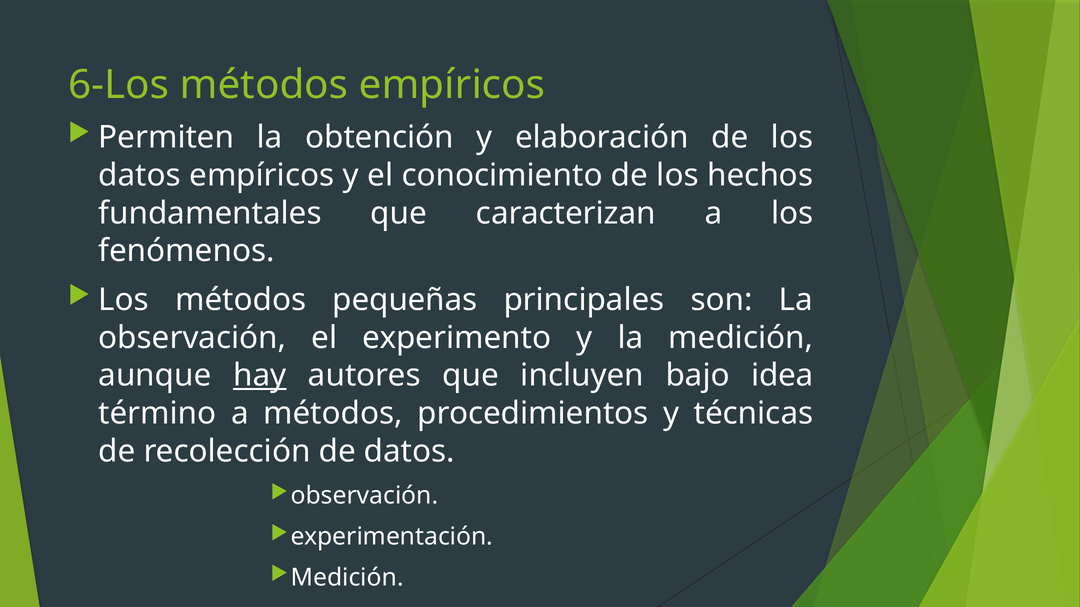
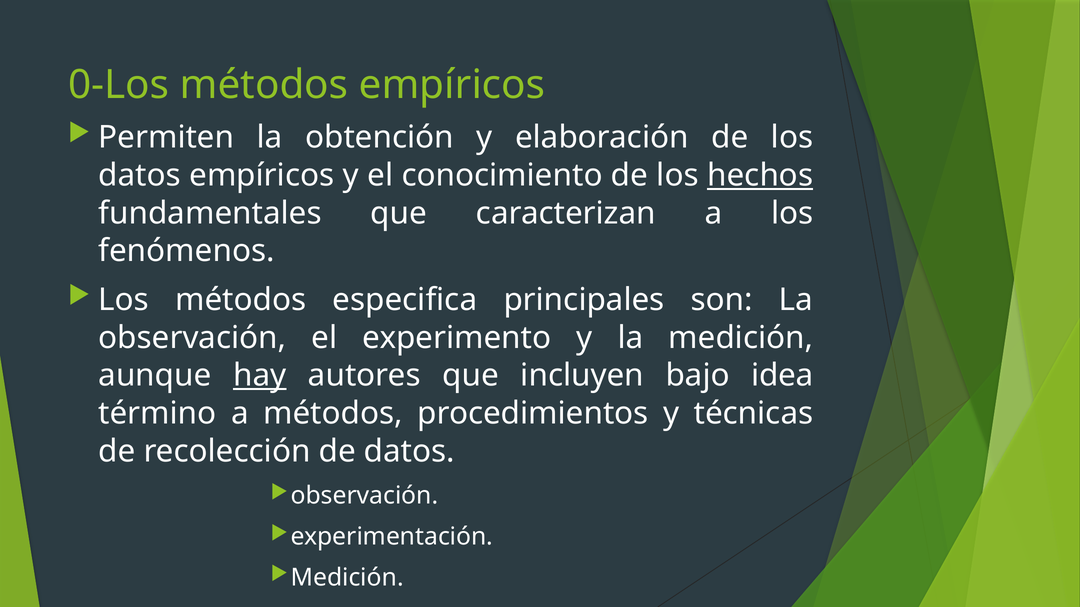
6-Los: 6-Los -> 0-Los (119, 85)
hechos underline: none -> present (760, 175)
pequeñas: pequeñas -> especifica (405, 300)
